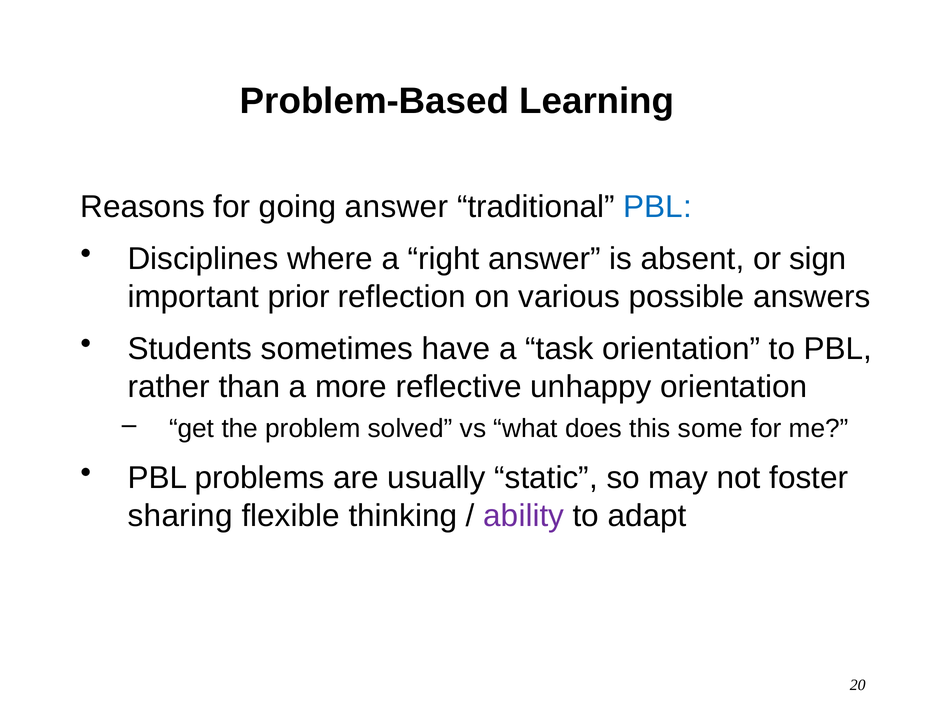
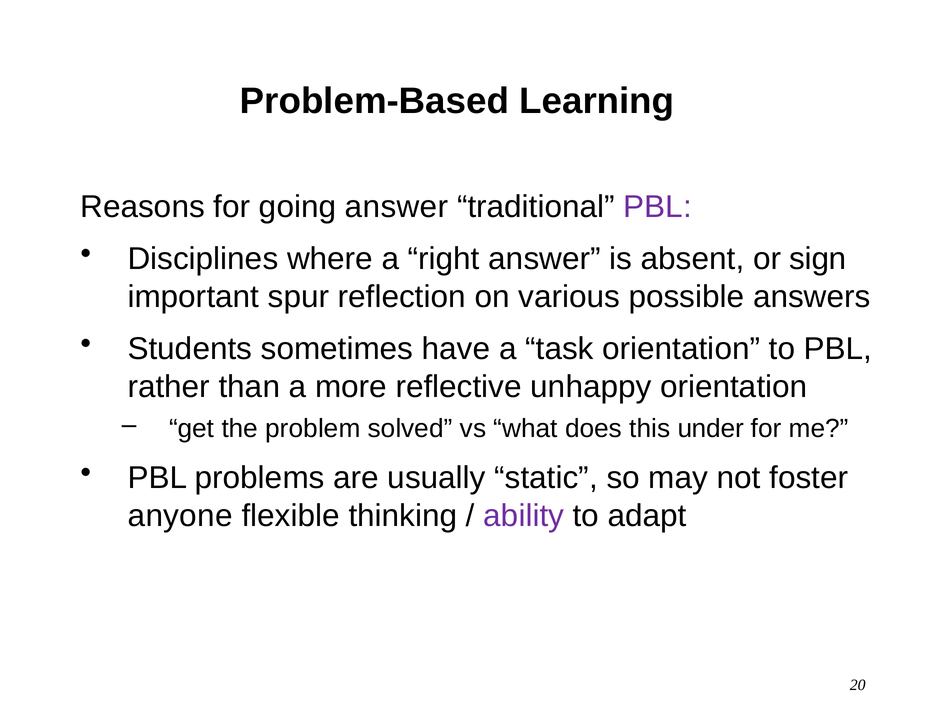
PBL colour: blue -> purple (658, 207)
prior: prior -> spur (298, 297)
some: some -> under (711, 429)
sharing: sharing -> anyone (180, 516)
